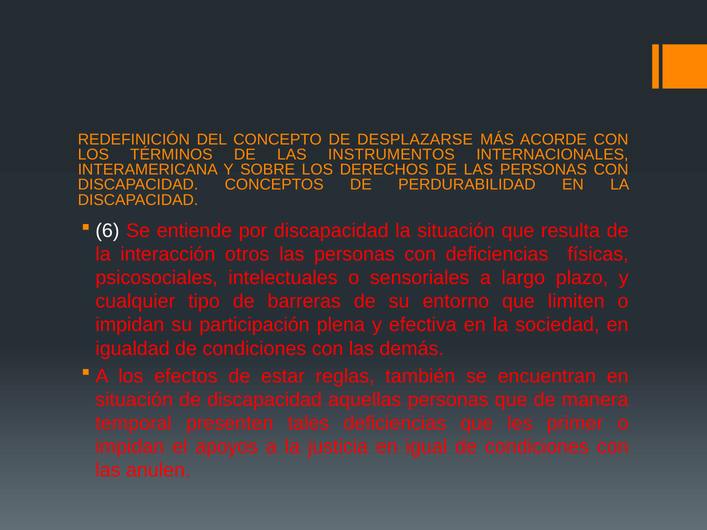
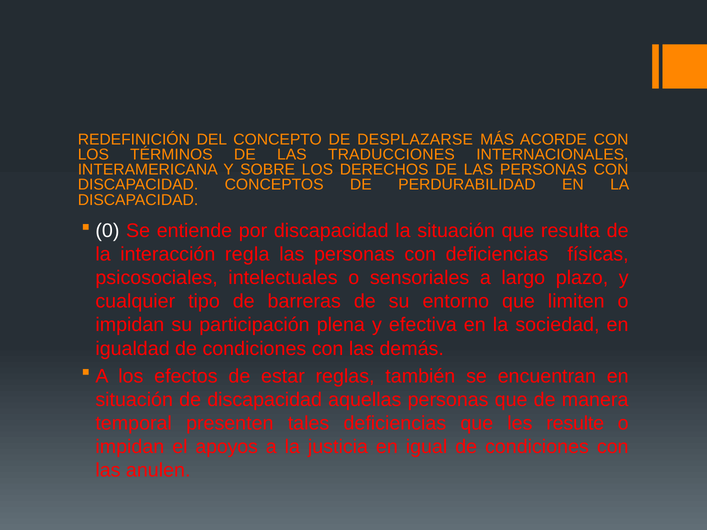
INSTRUMENTOS: INSTRUMENTOS -> TRADUCCIONES (391, 155)
6: 6 -> 0 (107, 231)
otros: otros -> regla (247, 254)
primer: primer -> resulte (575, 423)
